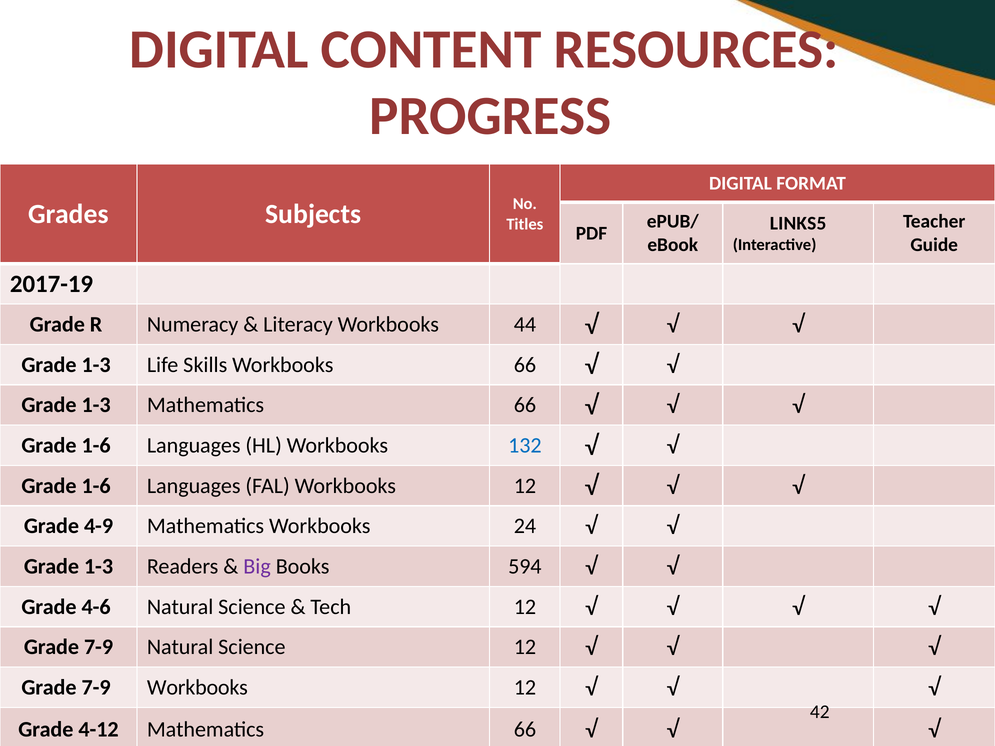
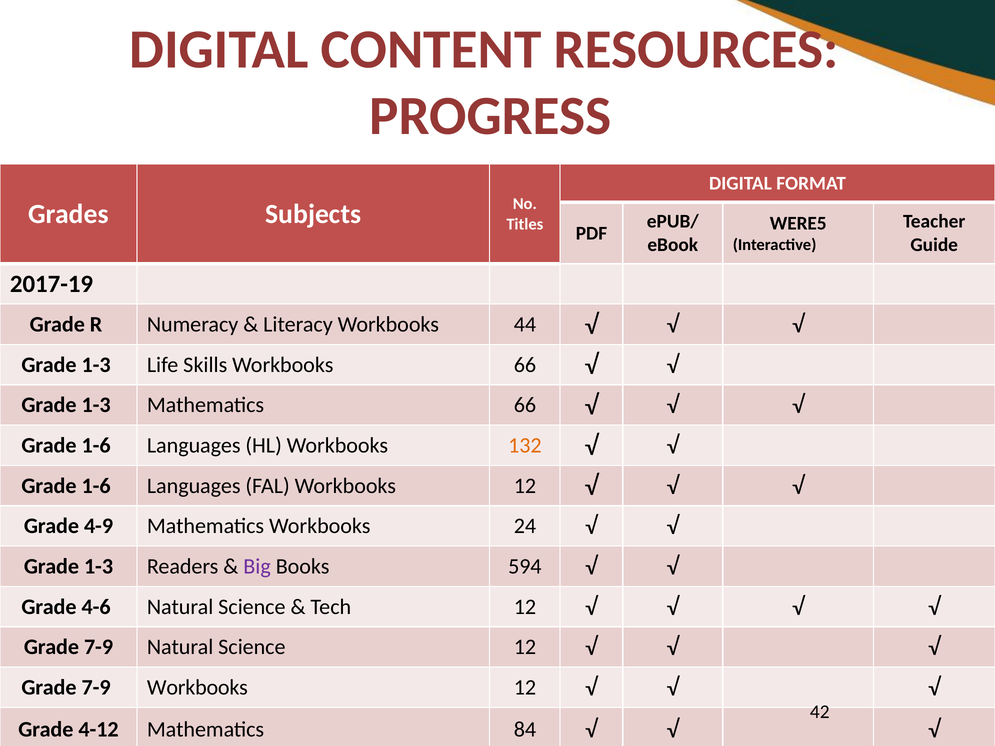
LINKS5: LINKS5 -> WERE5 (798, 223)
132 colour: blue -> orange (525, 446)
4-12 Mathematics 66: 66 -> 84 (525, 730)
